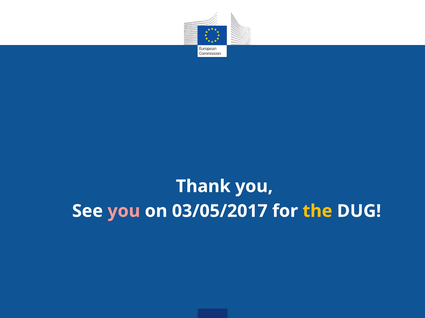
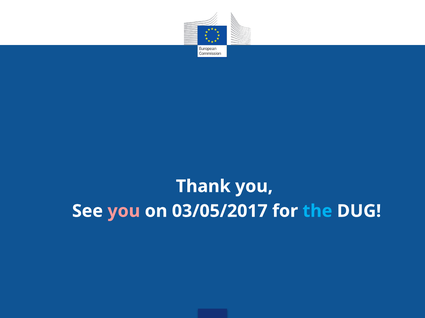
the colour: yellow -> light blue (317, 212)
